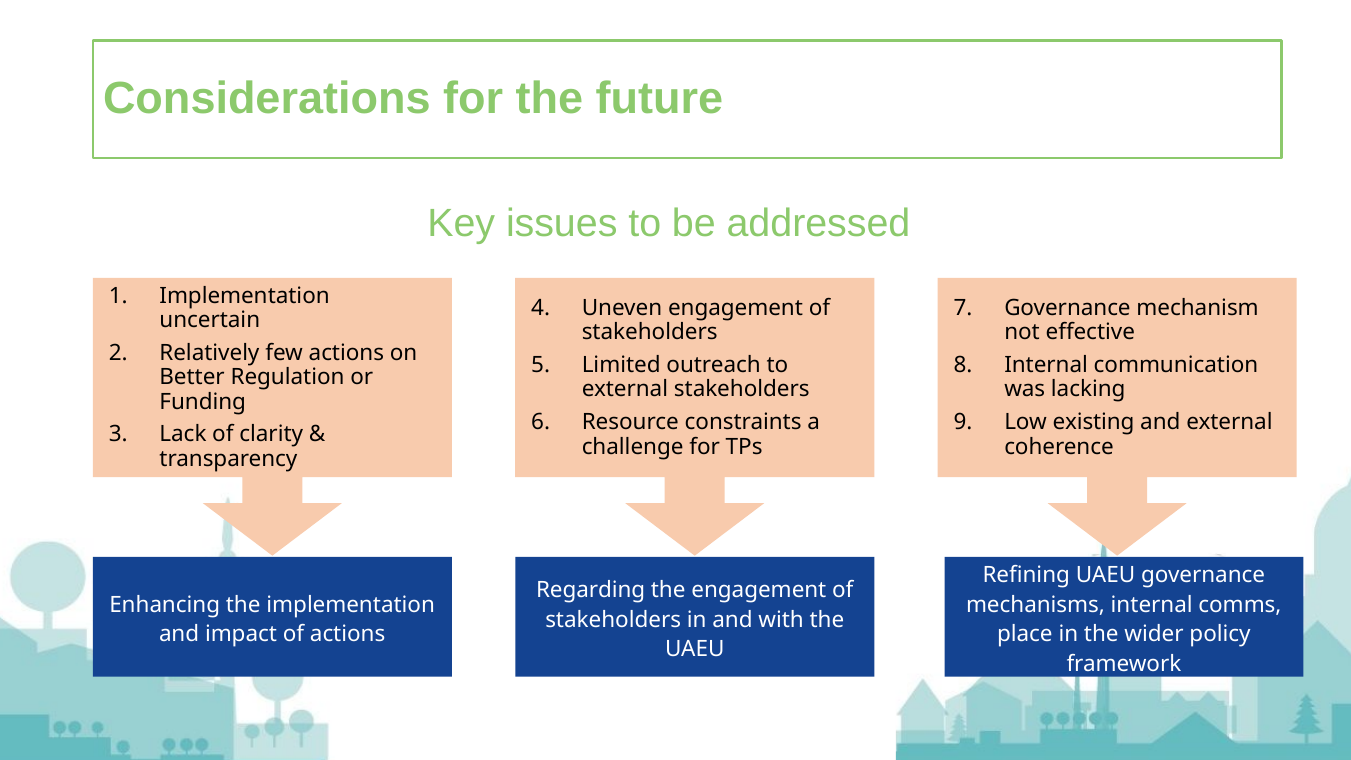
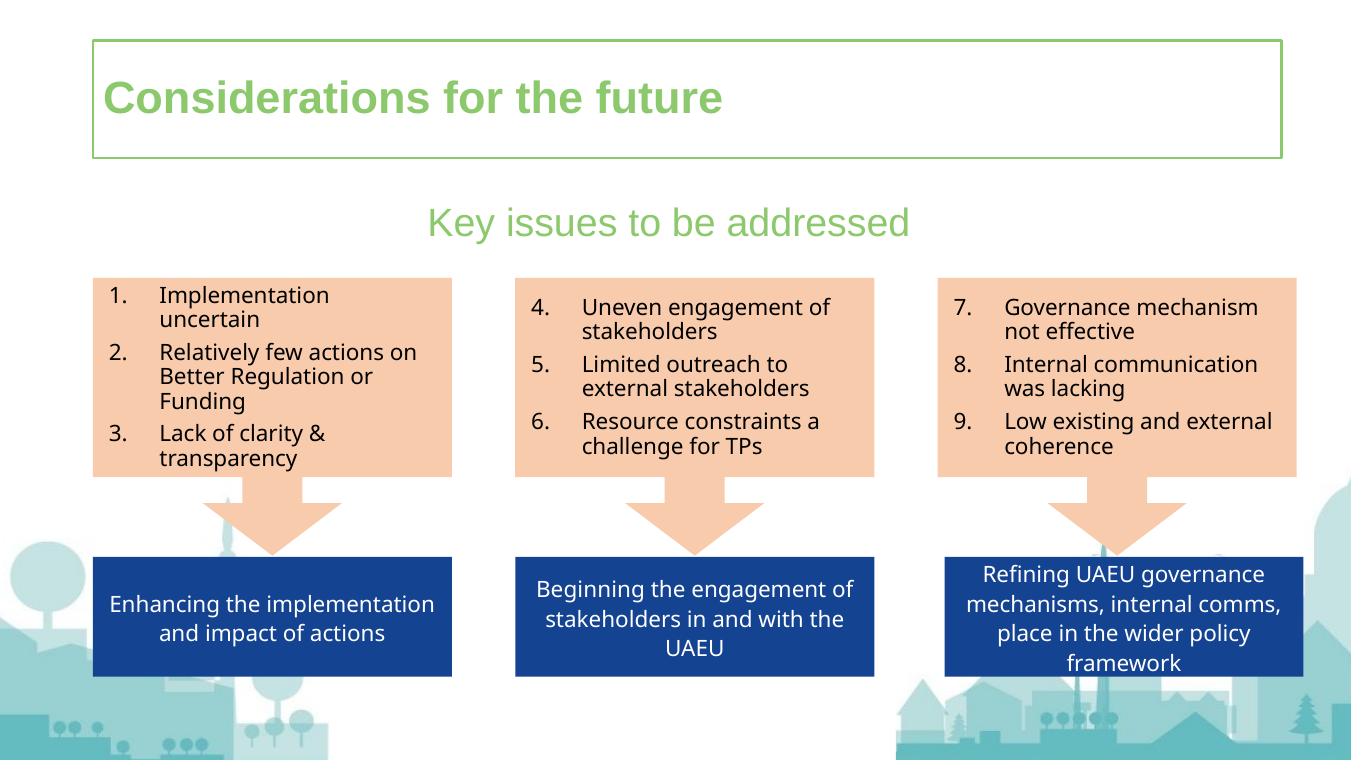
Regarding: Regarding -> Beginning (591, 590)
